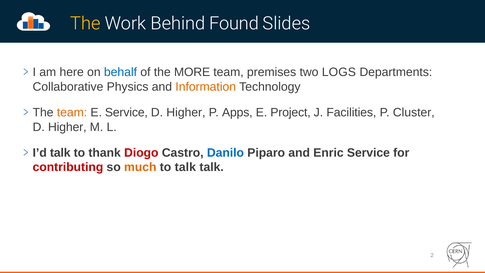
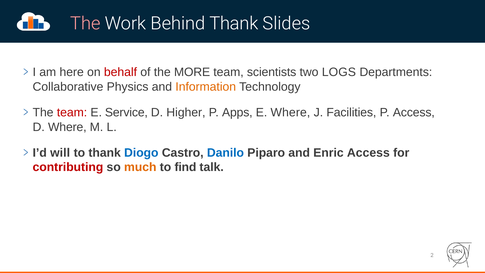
The colour: yellow -> pink (85, 24)
Behind Found: Found -> Thank (234, 24)
behalf colour: blue -> red (120, 72)
premises: premises -> scientists (272, 72)
team colour: orange -> red (72, 112)
E Project: Project -> Where (290, 112)
P Cluster: Cluster -> Access (414, 112)
Higher: Higher -> Where (67, 127)
talk: talk -> will (60, 153)
Diogo colour: red -> blue (141, 153)
Enric Service: Service -> Access (368, 153)
to talk: talk -> find (185, 167)
